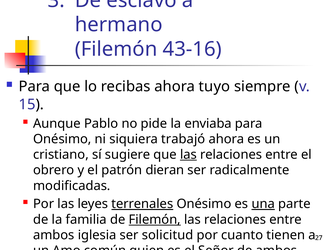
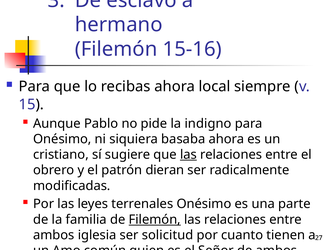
43-16: 43-16 -> 15-16 (192, 49)
tuyo: tuyo -> local (215, 87)
enviaba: enviaba -> indigno (208, 123)
trabajó: trabajó -> basaba (183, 139)
terrenales underline: present -> none (142, 204)
una underline: present -> none (263, 204)
